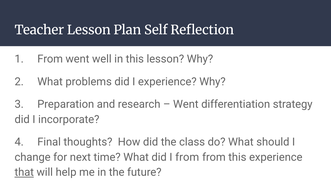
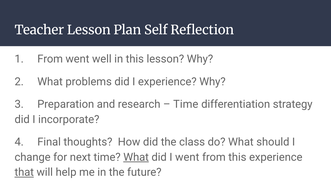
Went: Went -> Time (186, 104)
What underline: none -> present (136, 157)
I from: from -> went (187, 157)
